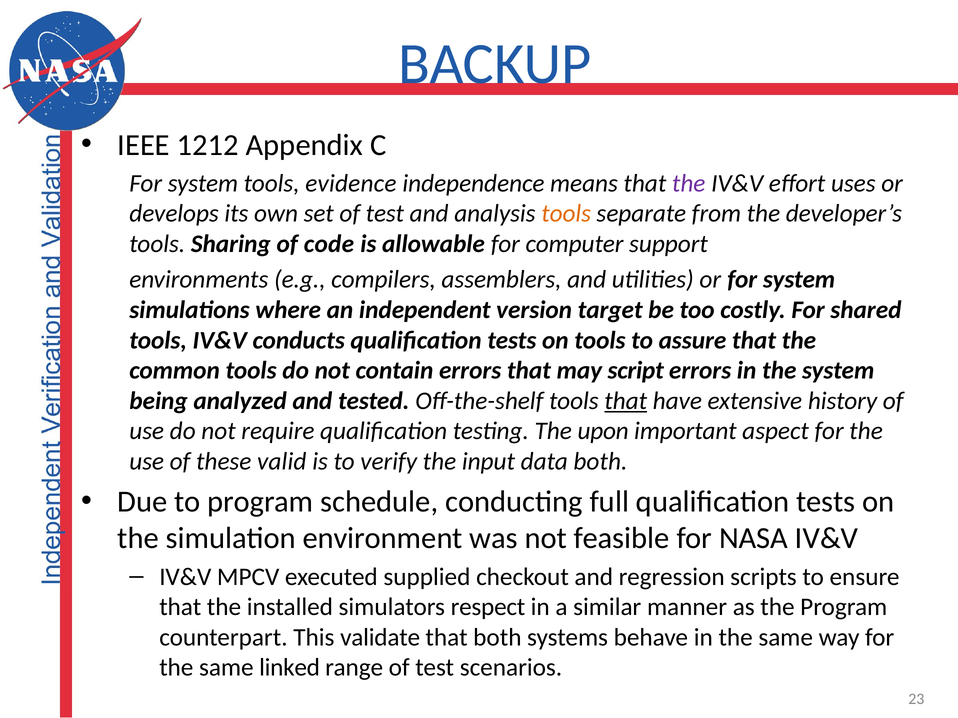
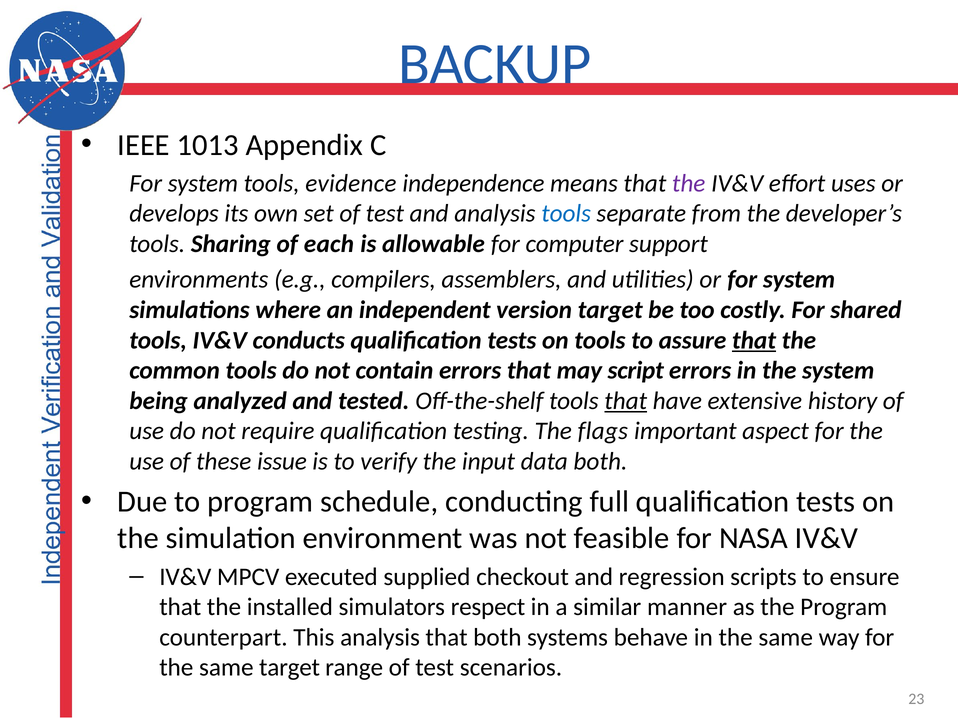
1212: 1212 -> 1013 (208, 145)
tools colour: orange -> blue (566, 214)
code: code -> each (329, 244)
that underline: none -> present (754, 340)
upon: upon -> flags (603, 431)
valid: valid -> issue (282, 462)
This validate: validate -> analysis (380, 638)
same linked: linked -> target (290, 668)
